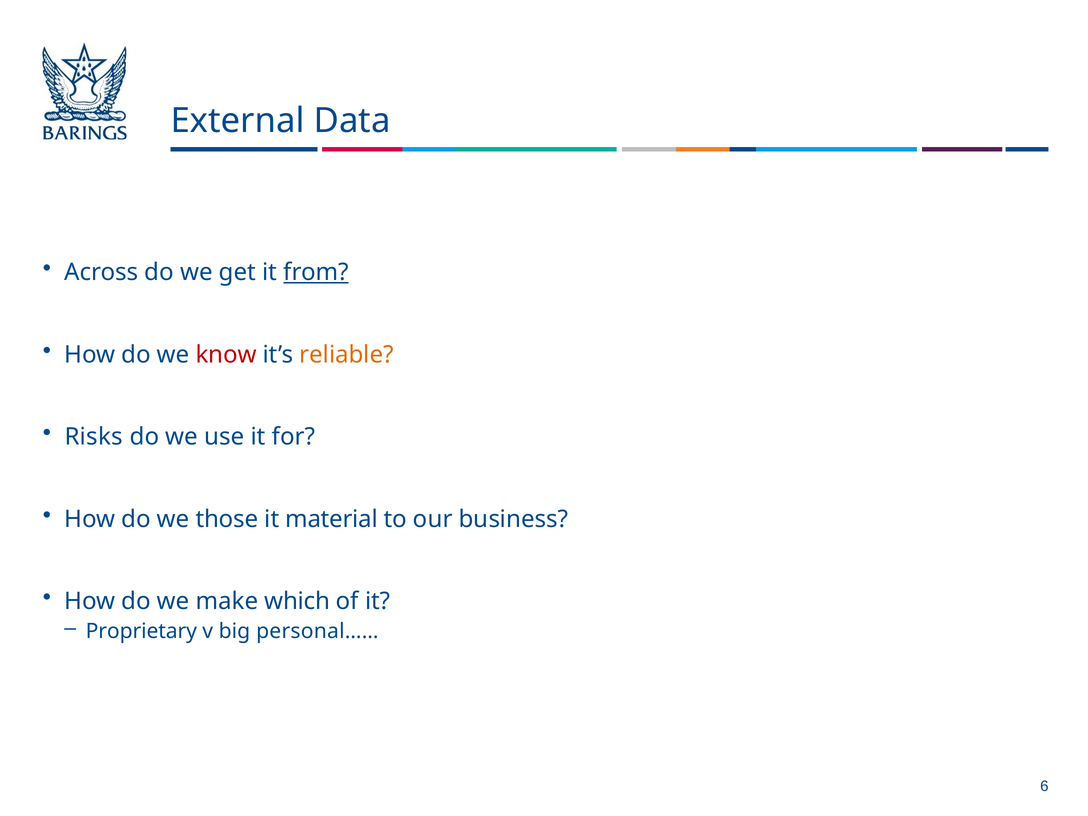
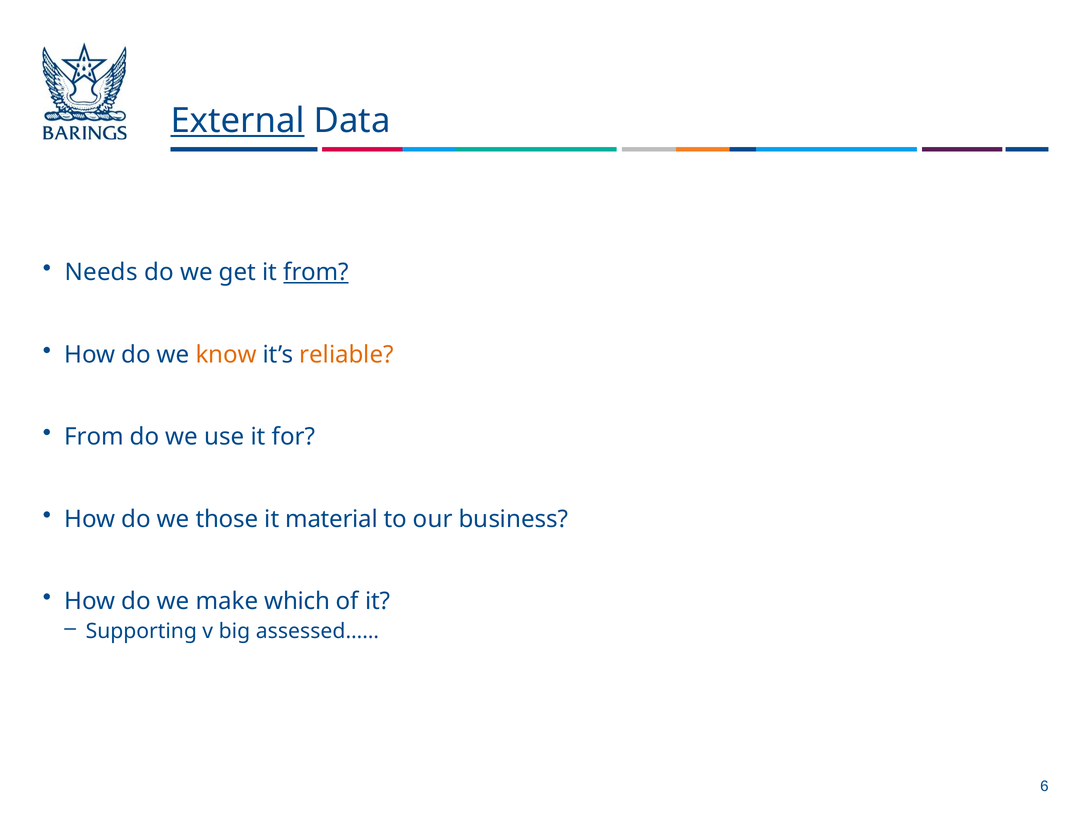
External underline: none -> present (238, 121)
Across: Across -> Needs (101, 272)
know colour: red -> orange (226, 355)
Risks: Risks -> From (94, 437)
Proprietary: Proprietary -> Supporting (141, 631)
personal……: personal…… -> assessed…… (317, 631)
